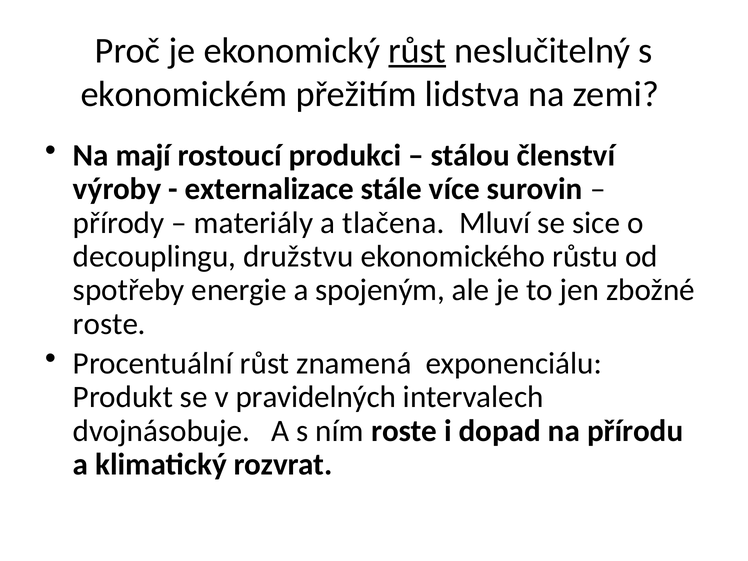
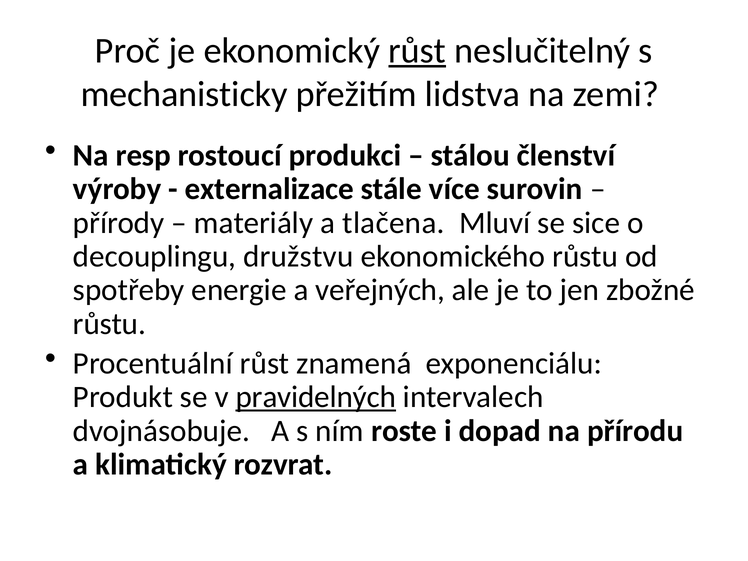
ekonomickém: ekonomickém -> mechanisticky (184, 94)
mají: mají -> resp (143, 156)
spojeným: spojeným -> veřejných (380, 290)
roste: roste -> růstu (109, 324)
pravidelných underline: none -> present (316, 397)
